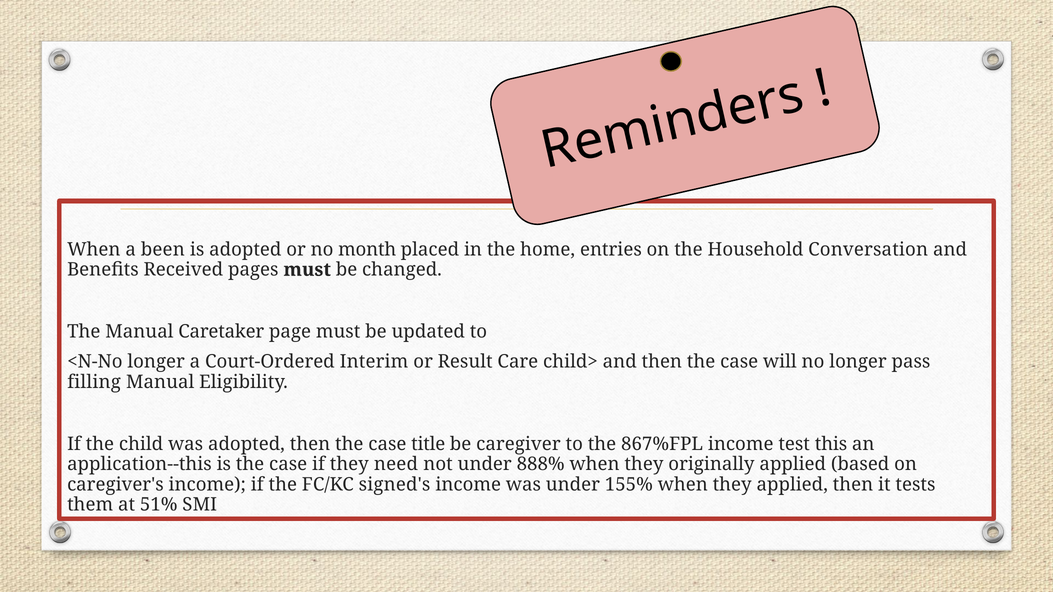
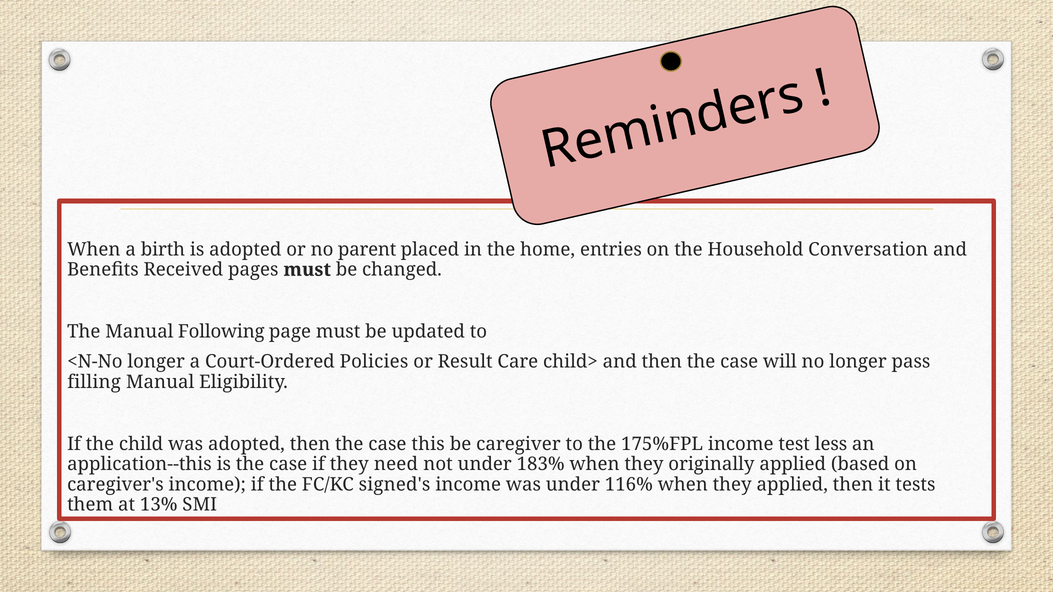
been: been -> birth (163, 250)
month: month -> parent (367, 250)
Caretaker: Caretaker -> Following (221, 332)
Interim: Interim -> Policies (374, 362)
title: title -> this (428, 444)
867%FPL: 867%FPL -> 175%FPL (662, 444)
this: this -> less (831, 444)
888%: 888% -> 183% (541, 464)
155%: 155% -> 116% (629, 485)
51%: 51% -> 13% (159, 505)
